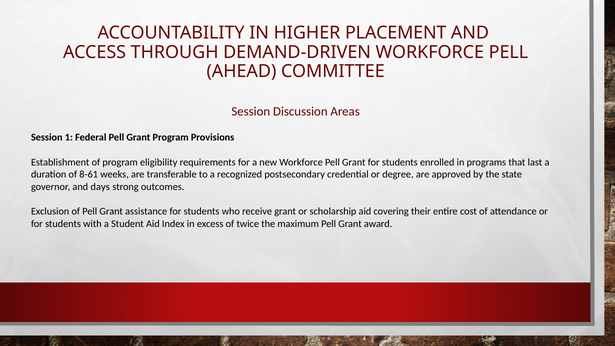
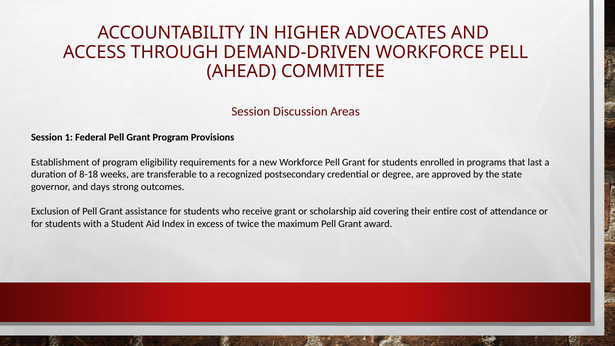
PLACEMENT: PLACEMENT -> ADVOCATES (396, 33)
8-61: 8-61 -> 8-18 (89, 174)
